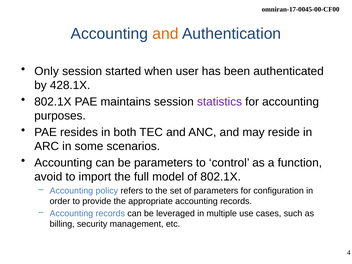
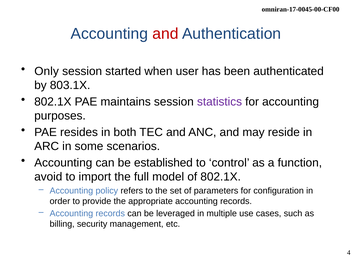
and colour: orange -> red (165, 34)
428.1X: 428.1X -> 803.1X (70, 85)
be parameters: parameters -> established (163, 163)
